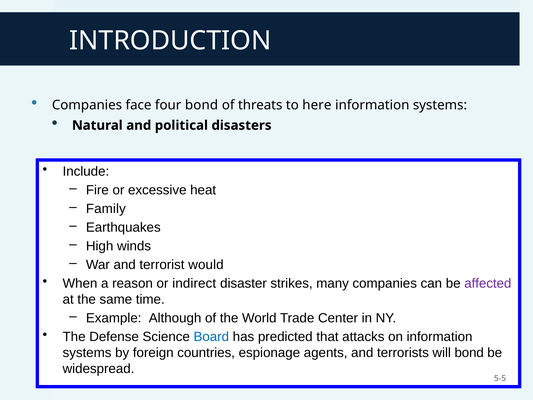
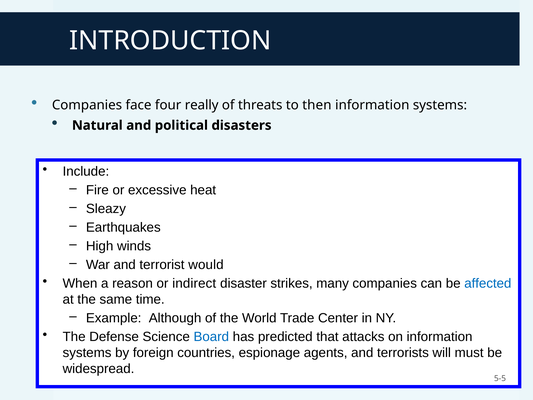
four bond: bond -> really (202, 105)
here: here -> then (317, 105)
Family: Family -> Sleazy (106, 209)
affected colour: purple -> blue (488, 283)
will bond: bond -> must (469, 353)
